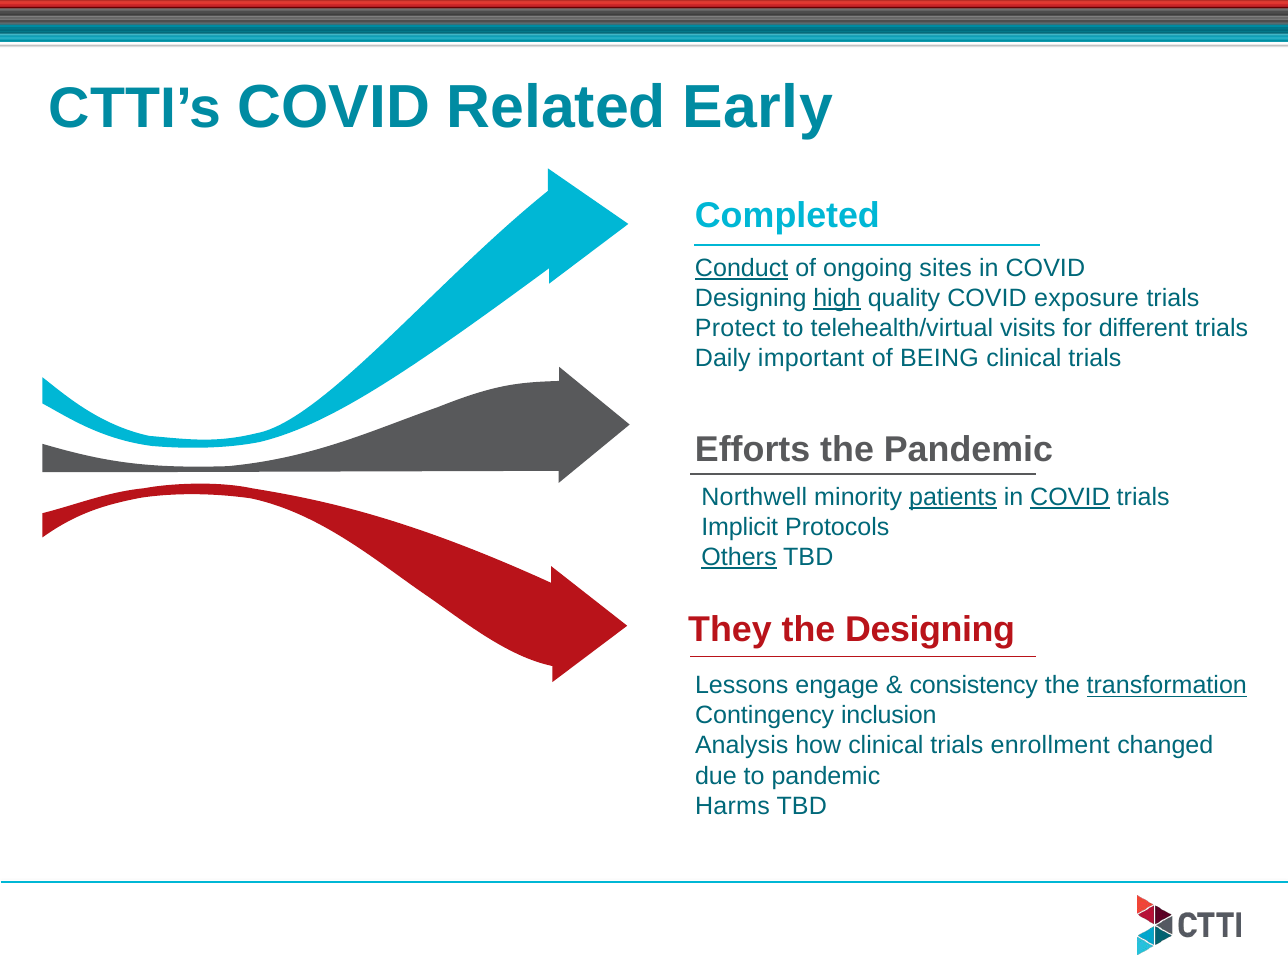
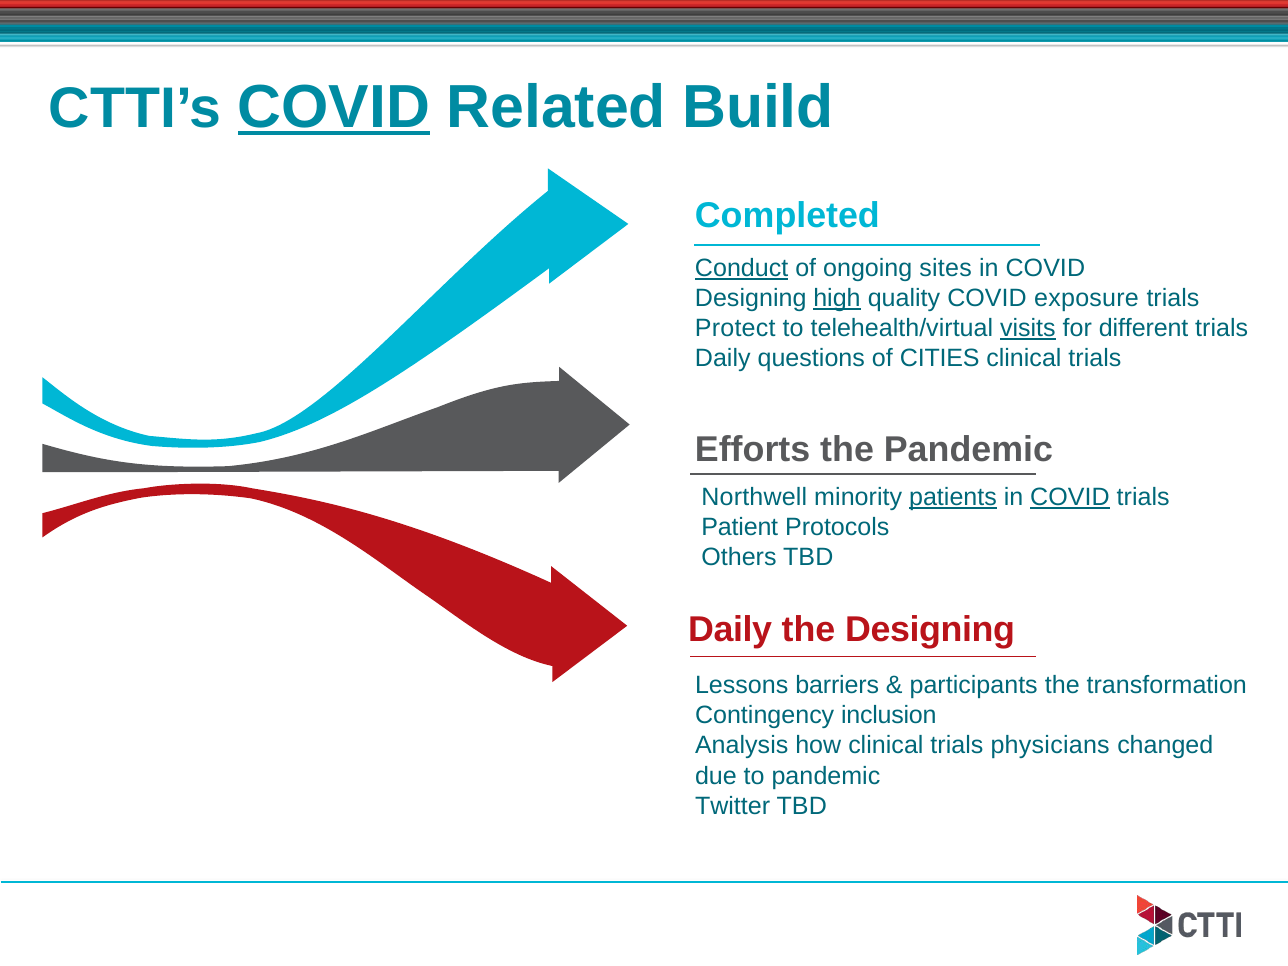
COVID underline: none -> present (334, 107)
Early: Early -> Build (758, 107)
visits underline: none -> present (1028, 328)
important: important -> questions (811, 358)
BEING: BEING -> CITIES (940, 358)
Implicit: Implicit -> Patient (740, 527)
Others underline: present -> none (739, 557)
They: They -> Daily (730, 630)
engage: engage -> barriers (837, 686)
consistency: consistency -> participants (974, 686)
transformation underline: present -> none (1167, 686)
enrollment: enrollment -> physicians (1050, 746)
Harms: Harms -> Twitter (733, 806)
